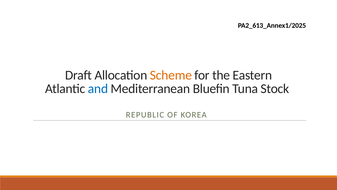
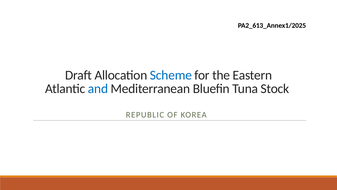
Scheme colour: orange -> blue (171, 75)
